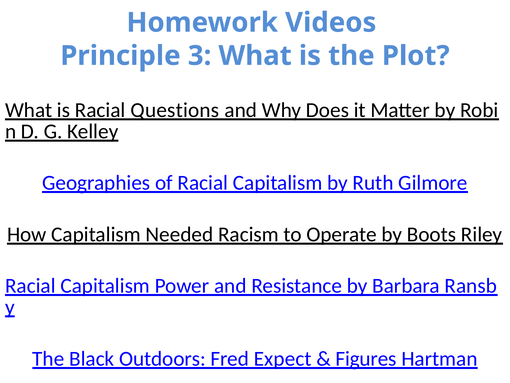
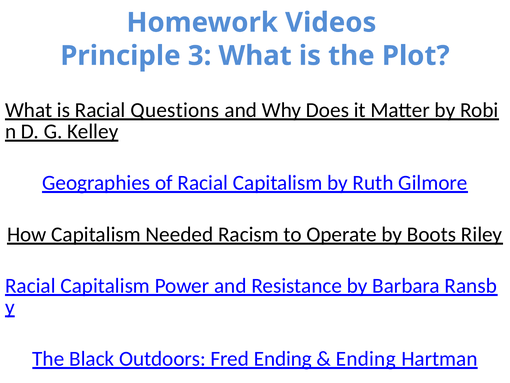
Fred Expect: Expect -> Ending (283, 358)
Figures: Figures -> Ending (366, 358)
